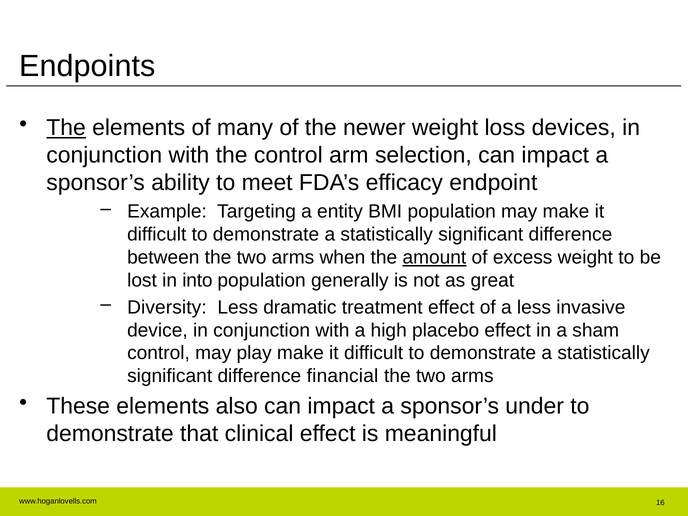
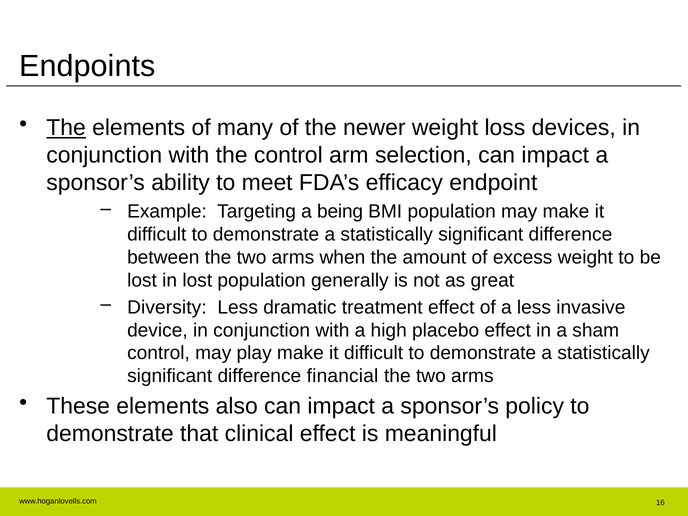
entity: entity -> being (340, 212)
amount underline: present -> none (434, 258)
in into: into -> lost (197, 281)
under: under -> policy (535, 406)
